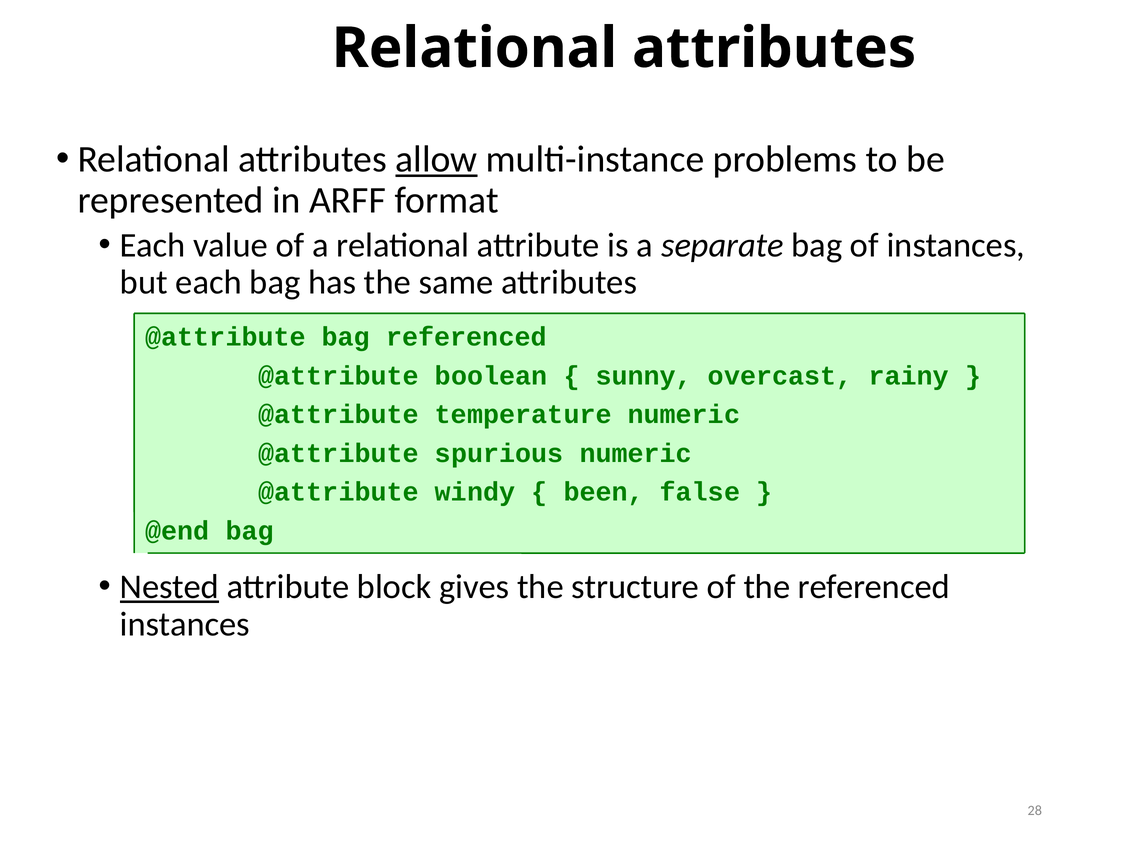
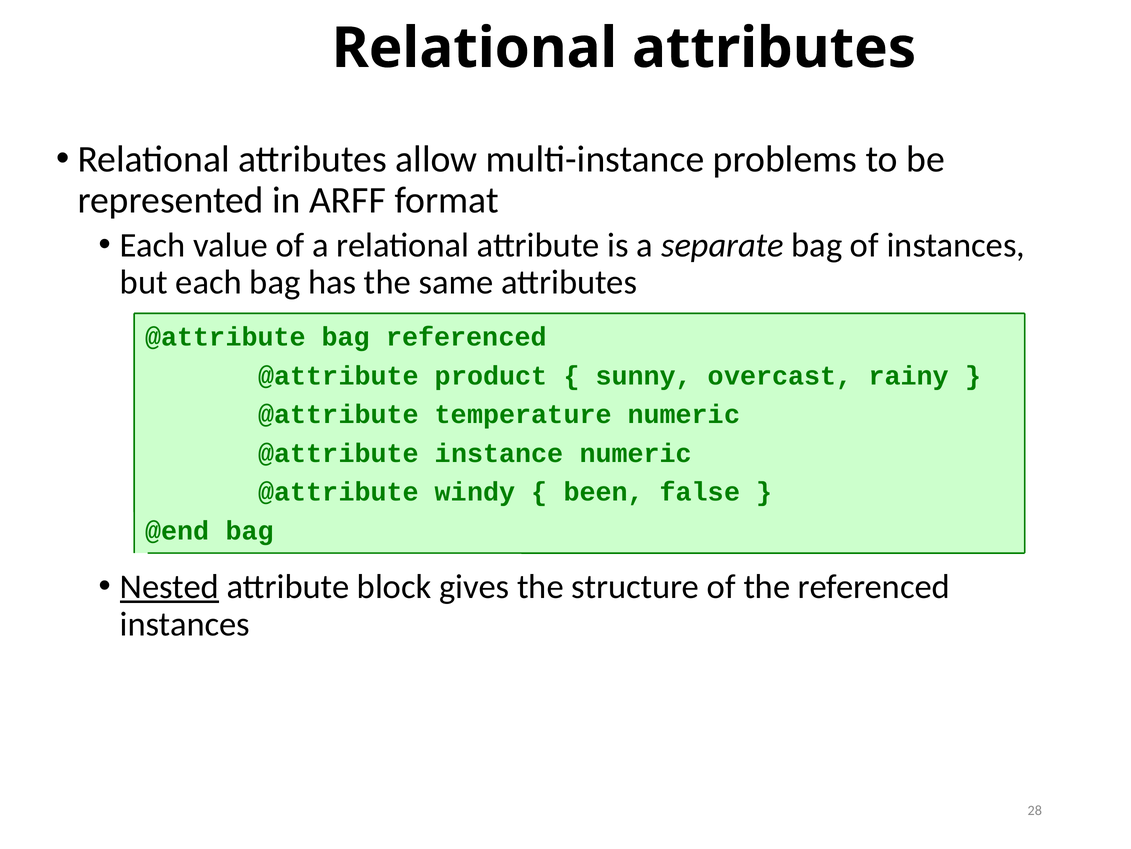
allow underline: present -> none (436, 159)
boolean: boolean -> product (491, 375)
spurious: spurious -> instance (499, 453)
